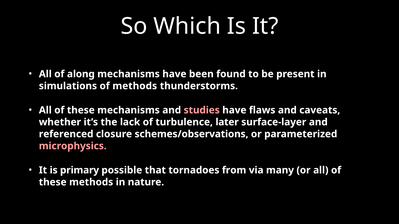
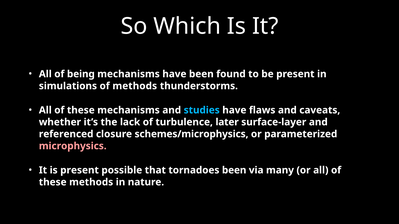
along: along -> being (81, 74)
studies colour: pink -> light blue (202, 110)
schemes/observations: schemes/observations -> schemes/microphysics (192, 134)
is primary: primary -> present (80, 170)
tornadoes from: from -> been (234, 170)
